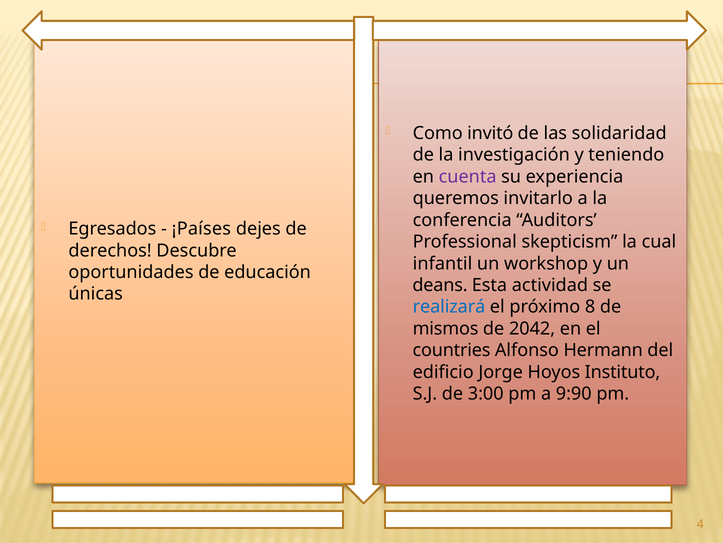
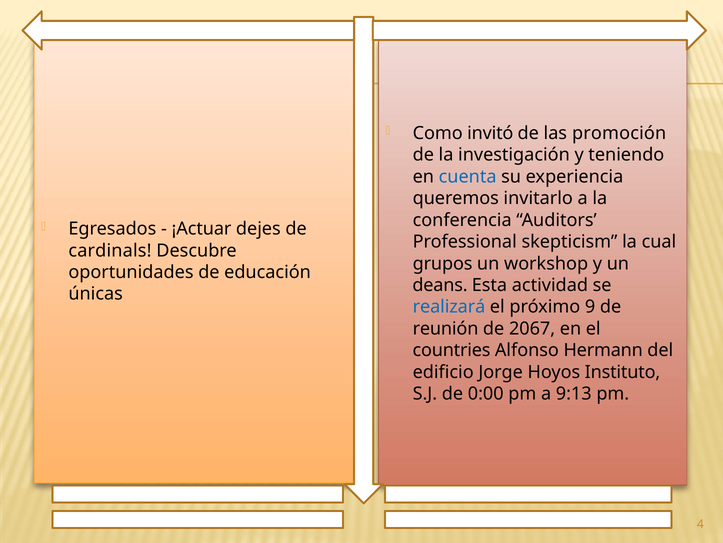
solidaridad: solidaridad -> promoción (619, 133)
cuenta colour: purple -> blue (468, 176)
¡Países: ¡Países -> ¡Actuar (201, 229)
derechos: derechos -> cardinals (110, 250)
infantil: infantil -> grupos (443, 263)
8: 8 -> 9 (590, 307)
mismos: mismos -> reunión (446, 328)
2042: 2042 -> 2067 (532, 328)
3:00: 3:00 -> 0:00 (486, 393)
9:90: 9:90 -> 9:13 (574, 393)
